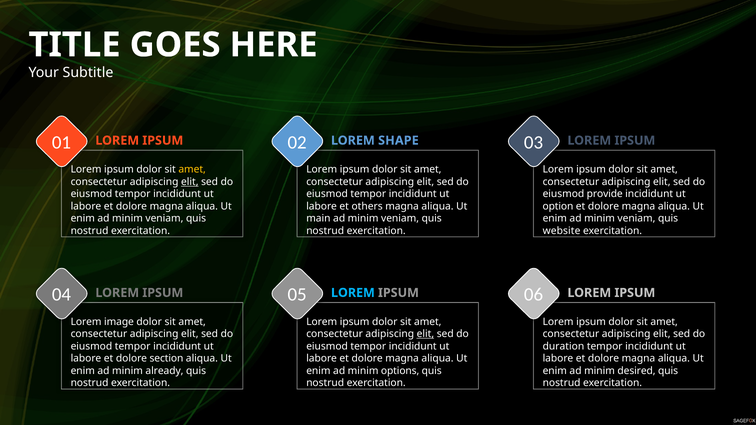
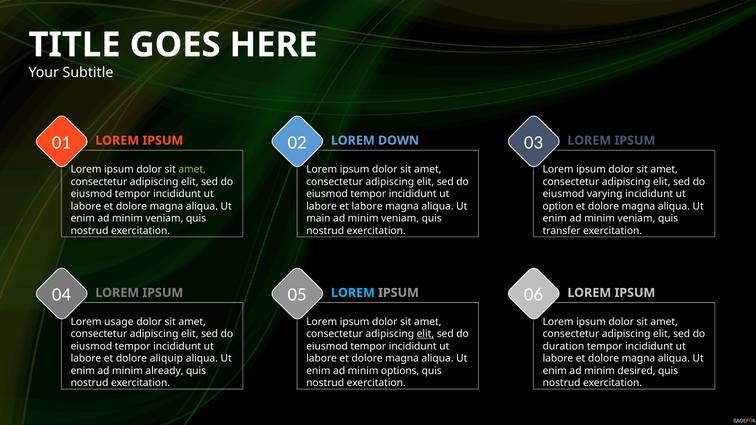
SHAPE: SHAPE -> DOWN (399, 141)
amet colour: yellow -> light green (192, 169)
elit underline: present -> none (190, 182)
provide: provide -> varying (605, 194)
et others: others -> labore (367, 206)
website: website -> transfer (562, 231)
image: image -> usage (119, 322)
section: section -> aliquip (166, 359)
